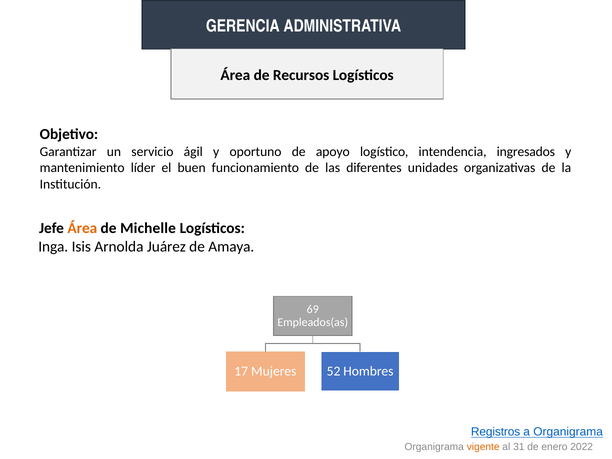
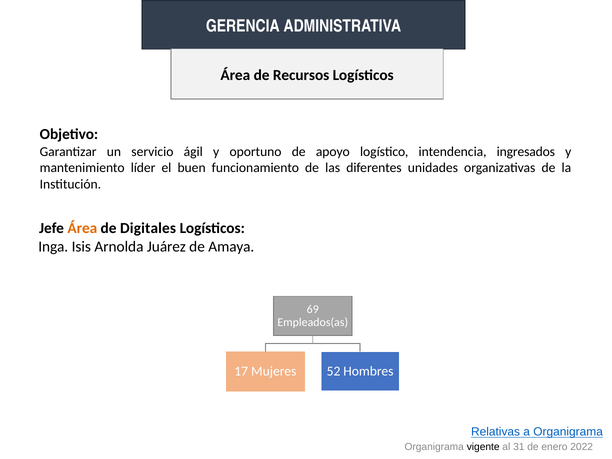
Michelle: Michelle -> Digitales (148, 228)
Registros: Registros -> Relativas (496, 432)
vigente colour: orange -> black (483, 447)
